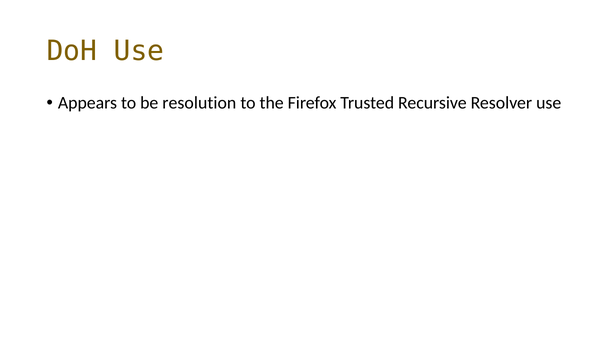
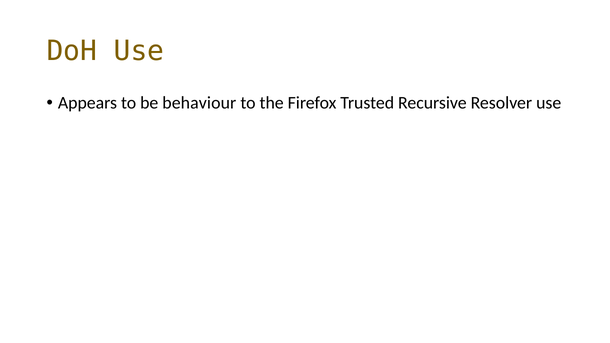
resolution: resolution -> behaviour (199, 103)
